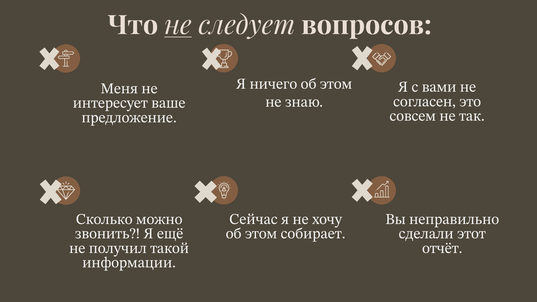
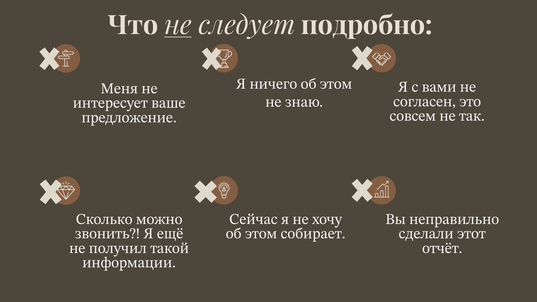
вопросов: вопросов -> подробно (367, 25)
